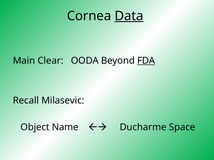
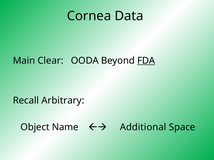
Data underline: present -> none (129, 16)
Milasevic: Milasevic -> Arbitrary (63, 101)
Ducharme: Ducharme -> Additional (143, 127)
